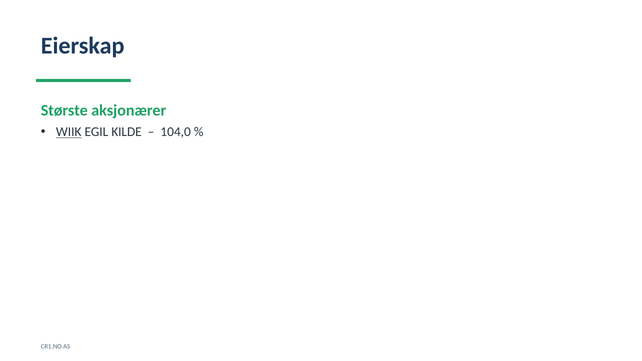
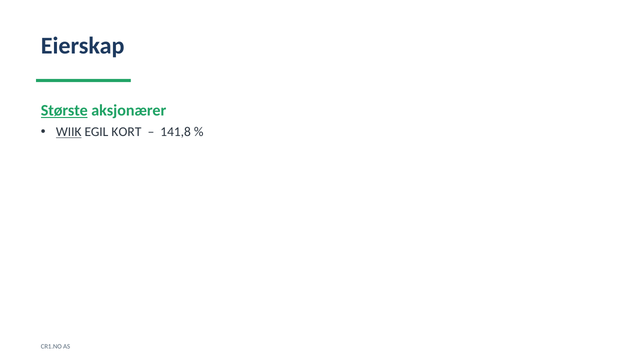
Største underline: none -> present (64, 111)
KILDE: KILDE -> KORT (126, 132)
104,0: 104,0 -> 141,8 (176, 132)
